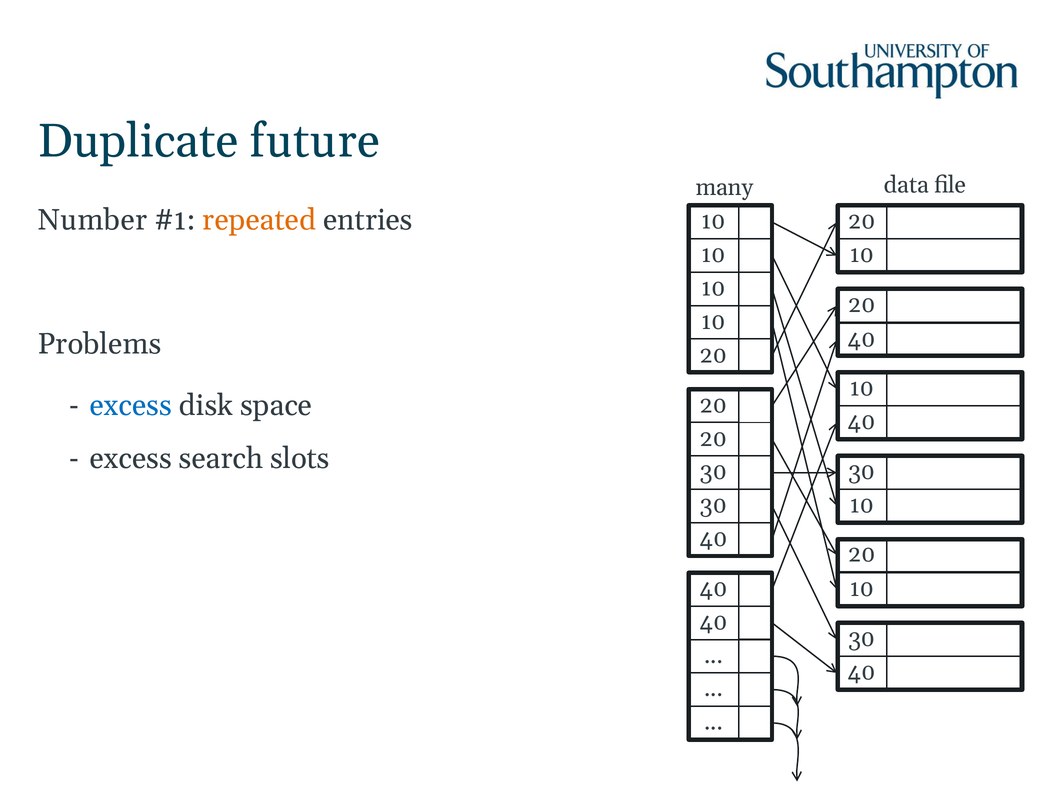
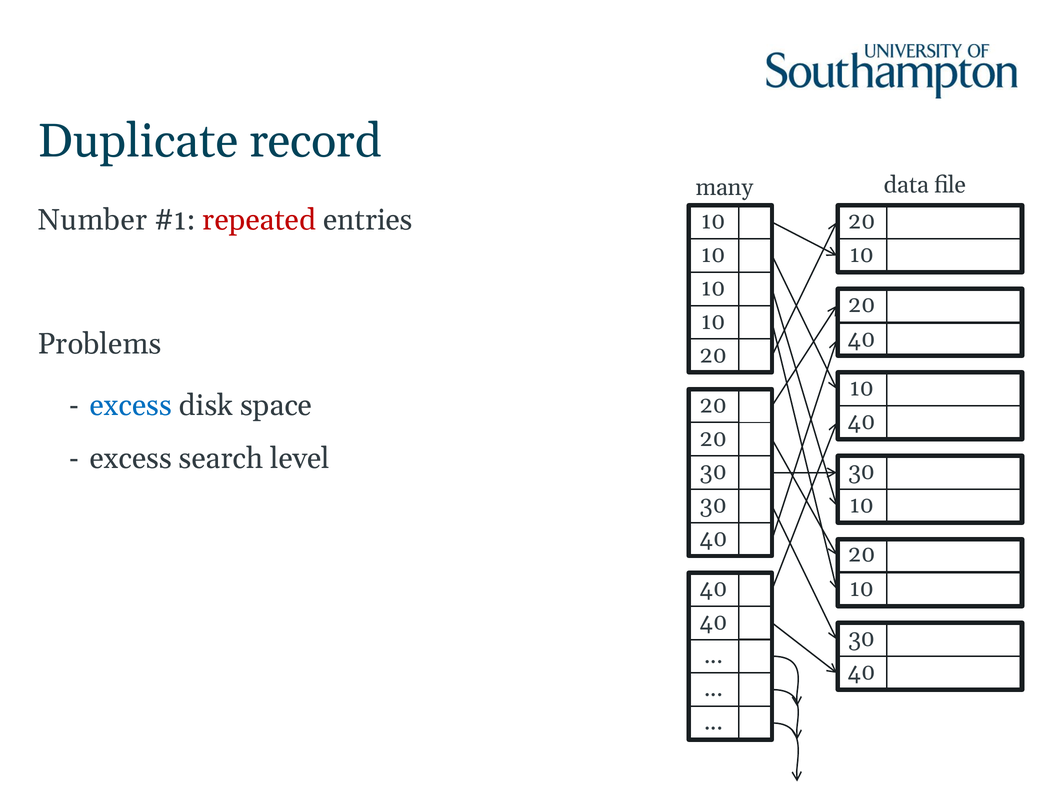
future: future -> record (315, 141)
repeated colour: orange -> red (259, 220)
slots: slots -> level (300, 459)
